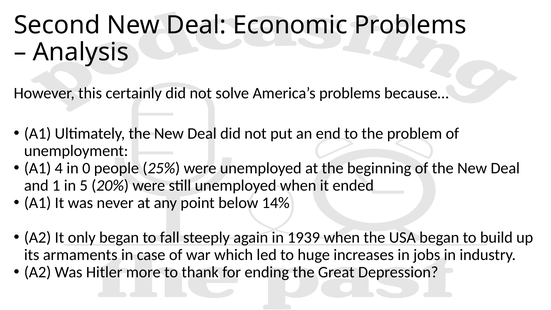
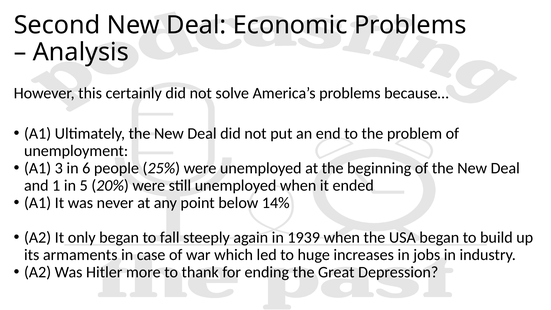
4: 4 -> 3 (59, 168)
0: 0 -> 6 (86, 168)
